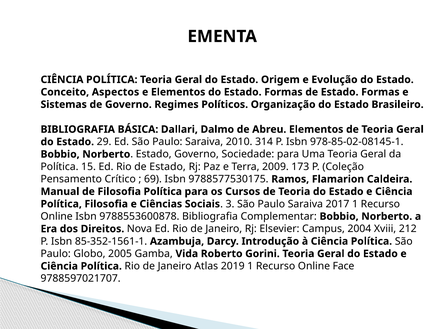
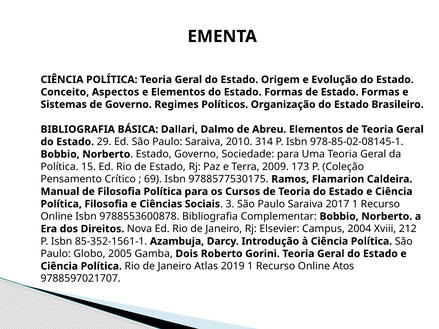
Vida: Vida -> Dois (187, 254)
Face: Face -> Atos (343, 266)
